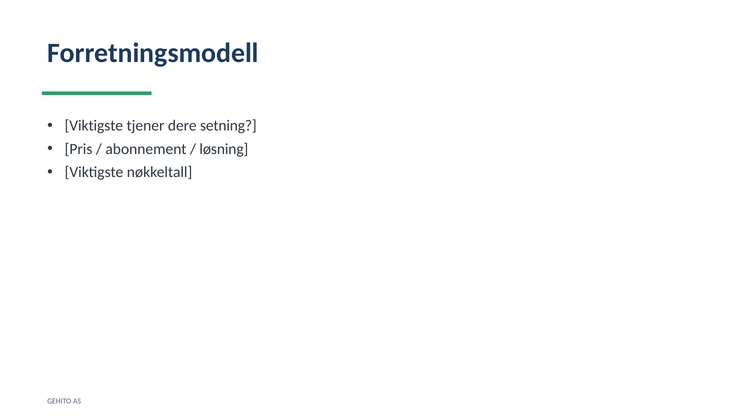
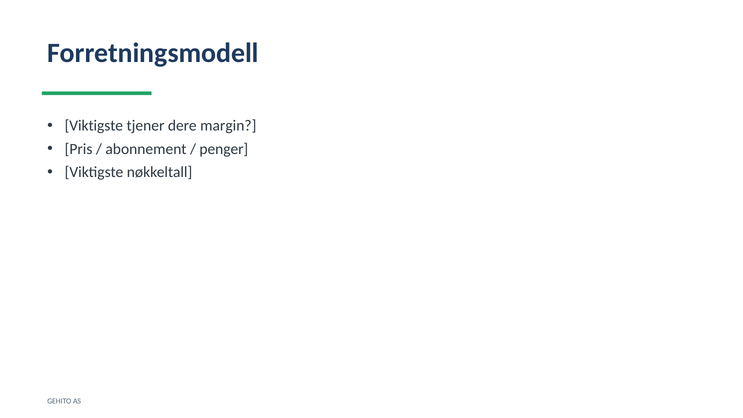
setning: setning -> margin (228, 126)
løsning: løsning -> penger (224, 149)
